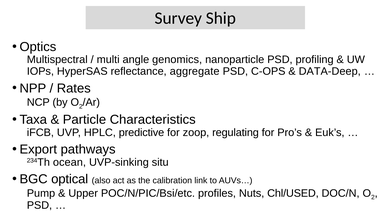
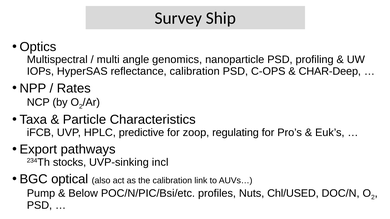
reflectance aggregate: aggregate -> calibration (195, 71)
DATA-Deep: DATA-Deep -> CHAR-Deep (330, 71)
ocean: ocean -> stocks (70, 162)
situ: situ -> incl (160, 162)
Upper: Upper -> Below (83, 194)
